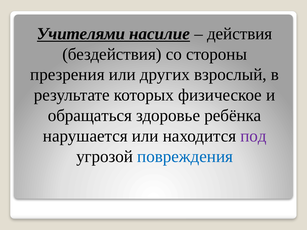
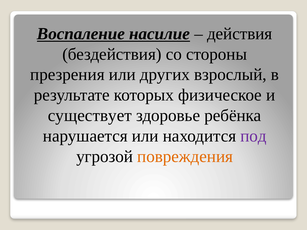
Учителями: Учителями -> Воспаление (81, 34)
обращаться: обращаться -> существует (90, 116)
повреждения colour: blue -> orange (185, 157)
